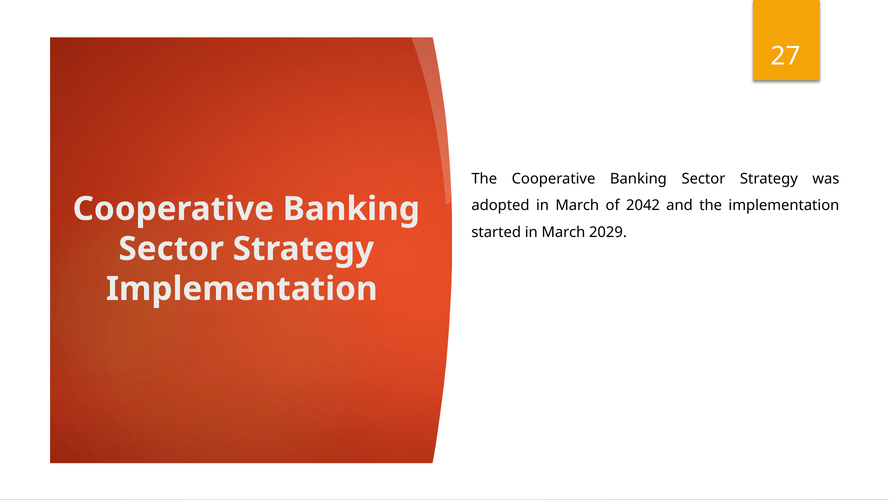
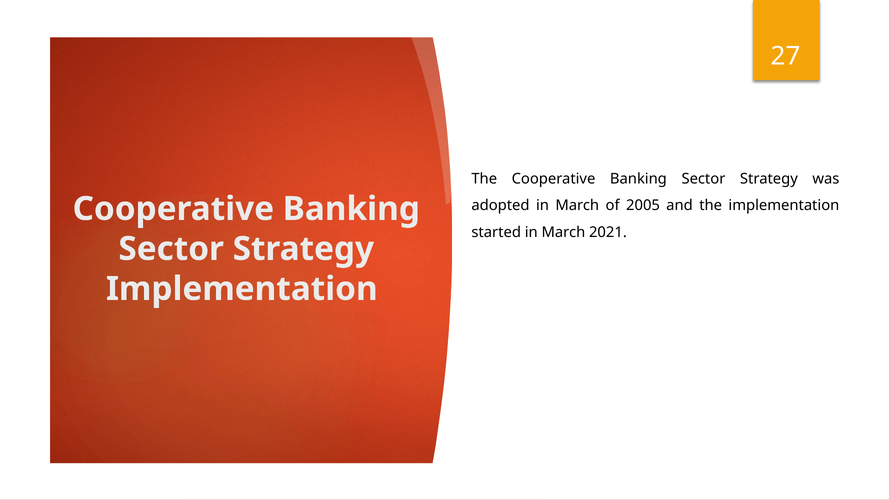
2042: 2042 -> 2005 (643, 206)
2029: 2029 -> 2021 (608, 232)
